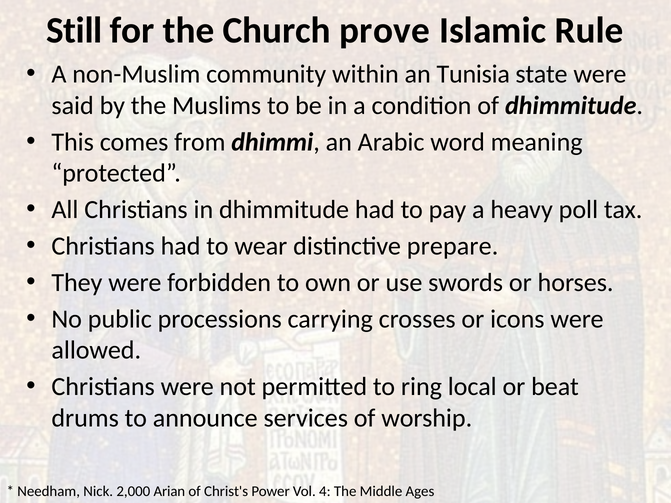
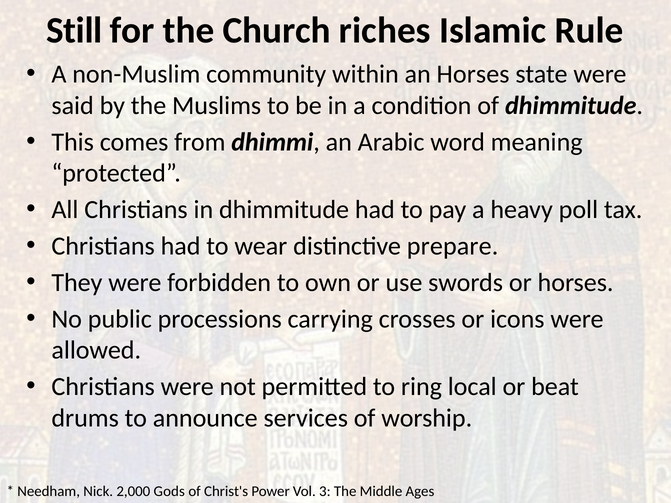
prove: prove -> riches (385, 31)
an Tunisia: Tunisia -> Horses (473, 74)
Arian: Arian -> Gods (169, 492)
4: 4 -> 3 (325, 492)
